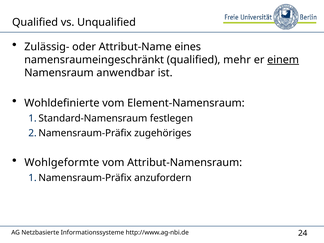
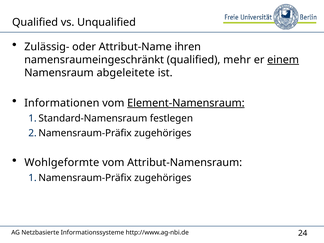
eines: eines -> ihren (188, 47)
anwendbar: anwendbar -> abgeleitete (126, 73)
Wohldefinierte: Wohldefinierte -> Informationen (62, 103)
Element-Namensraum underline: none -> present (186, 103)
anzufordern: anzufordern -> zugehöriges (163, 178)
